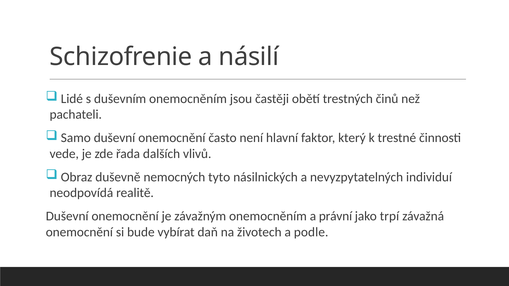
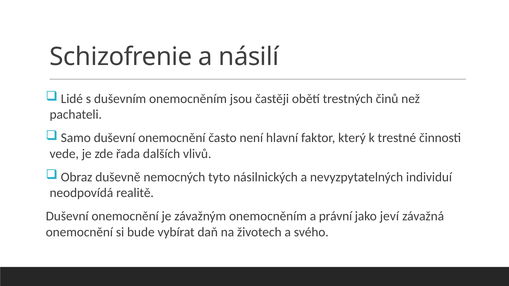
trpí: trpí -> jeví (389, 216)
podle: podle -> svého (311, 232)
